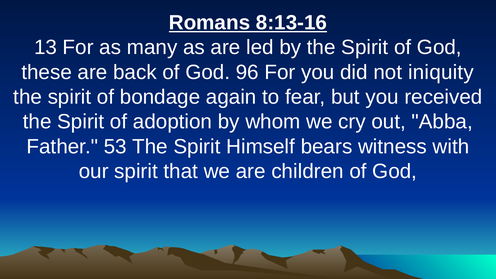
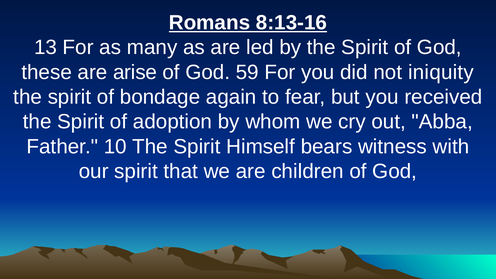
back: back -> arise (135, 72)
96: 96 -> 59 (247, 72)
53: 53 -> 10 (115, 147)
